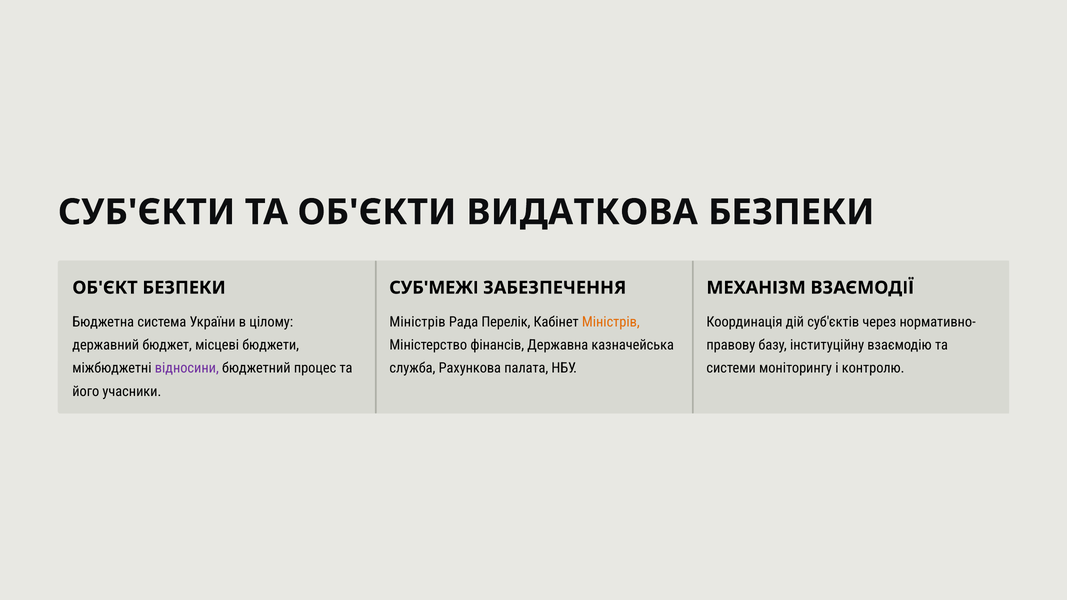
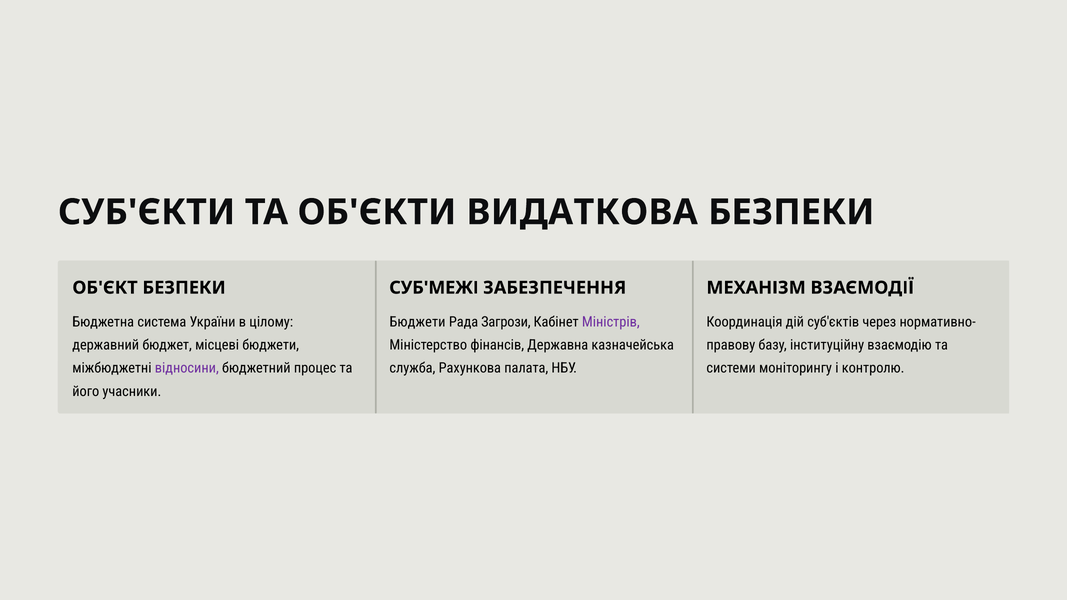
Міністрів: Міністрів -> Бюджети (417, 322)
Перелік: Перелік -> Загрози (506, 322)
Міністрів colour: orange -> purple (611, 322)
